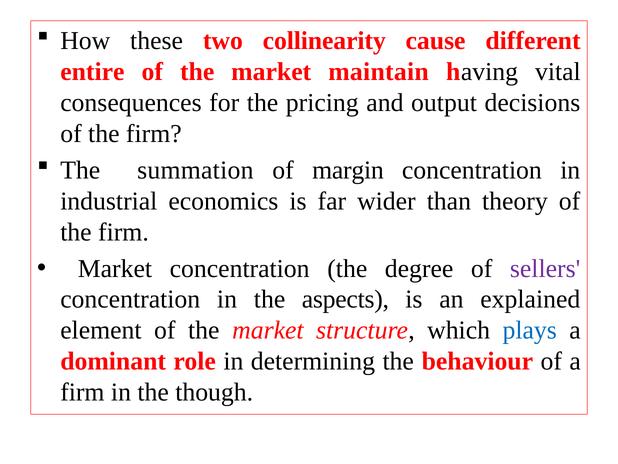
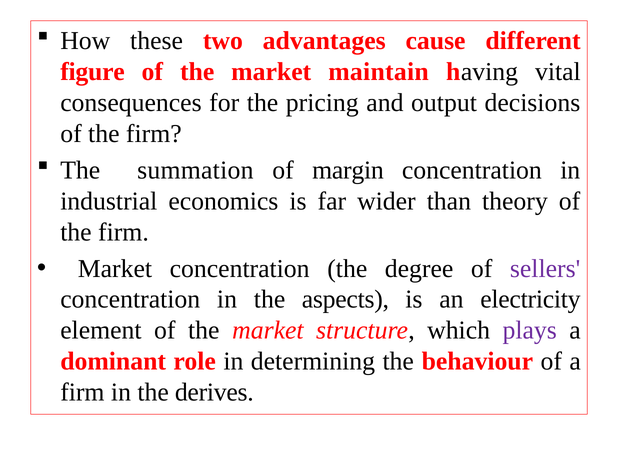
collinearity: collinearity -> advantages (324, 41)
entire: entire -> figure (93, 72)
explained: explained -> electricity (530, 299)
plays colour: blue -> purple (530, 330)
though: though -> derives (214, 392)
